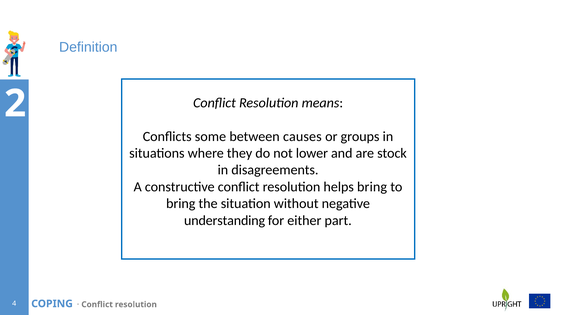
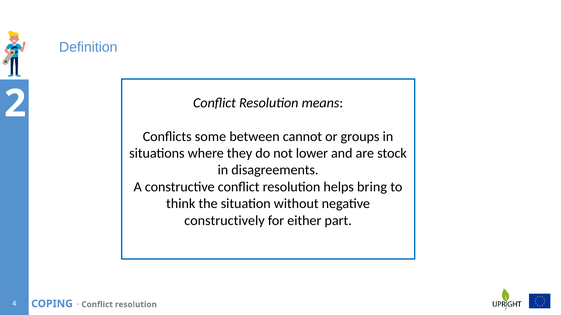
causes: causes -> cannot (302, 137)
bring: bring -> think (181, 204)
understanding: understanding -> constructively (224, 221)
